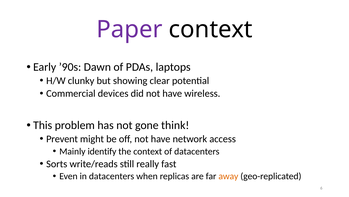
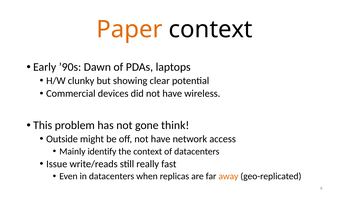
Paper colour: purple -> orange (129, 29)
Prevent: Prevent -> Outside (62, 139)
Sorts: Sorts -> Issue (57, 163)
